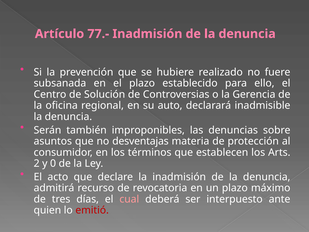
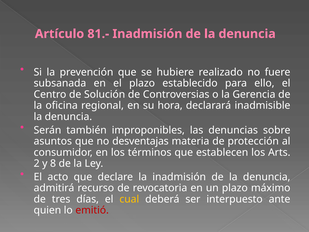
77.-: 77.- -> 81.- (98, 34)
auto: auto -> hora (170, 105)
0: 0 -> 8 (53, 163)
cual colour: pink -> yellow (129, 199)
